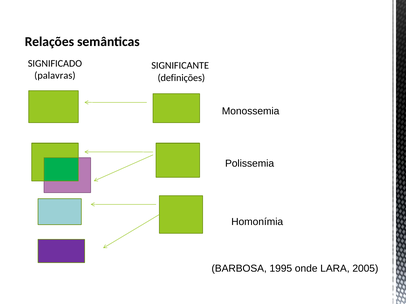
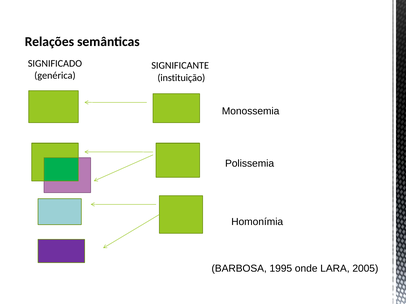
palavras: palavras -> genérica (55, 76)
definições: definições -> instituição (181, 78)
